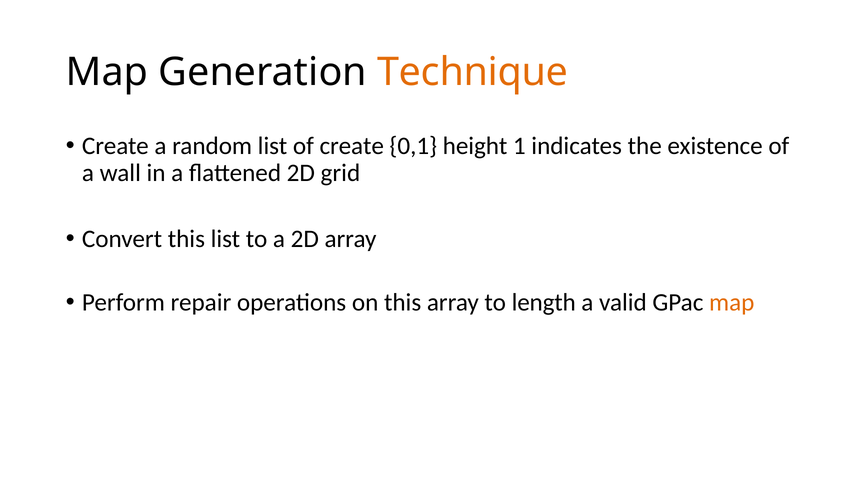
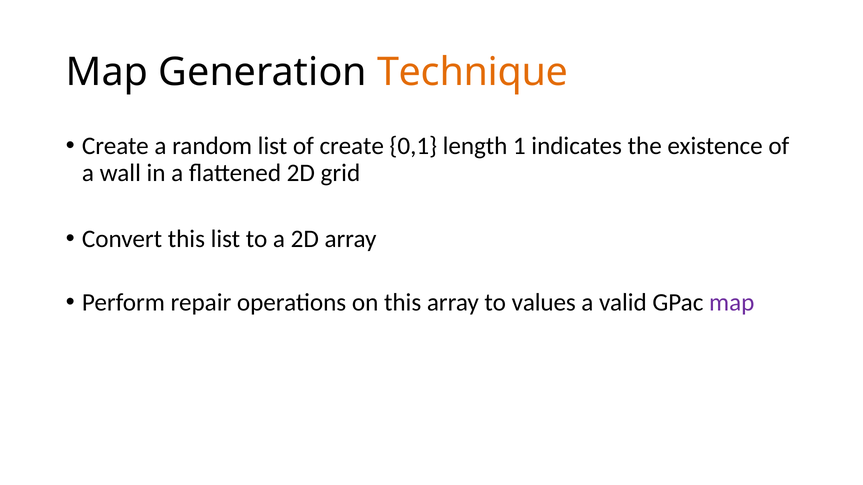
height: height -> length (475, 146)
length: length -> values (544, 303)
map colour: orange -> purple (732, 303)
